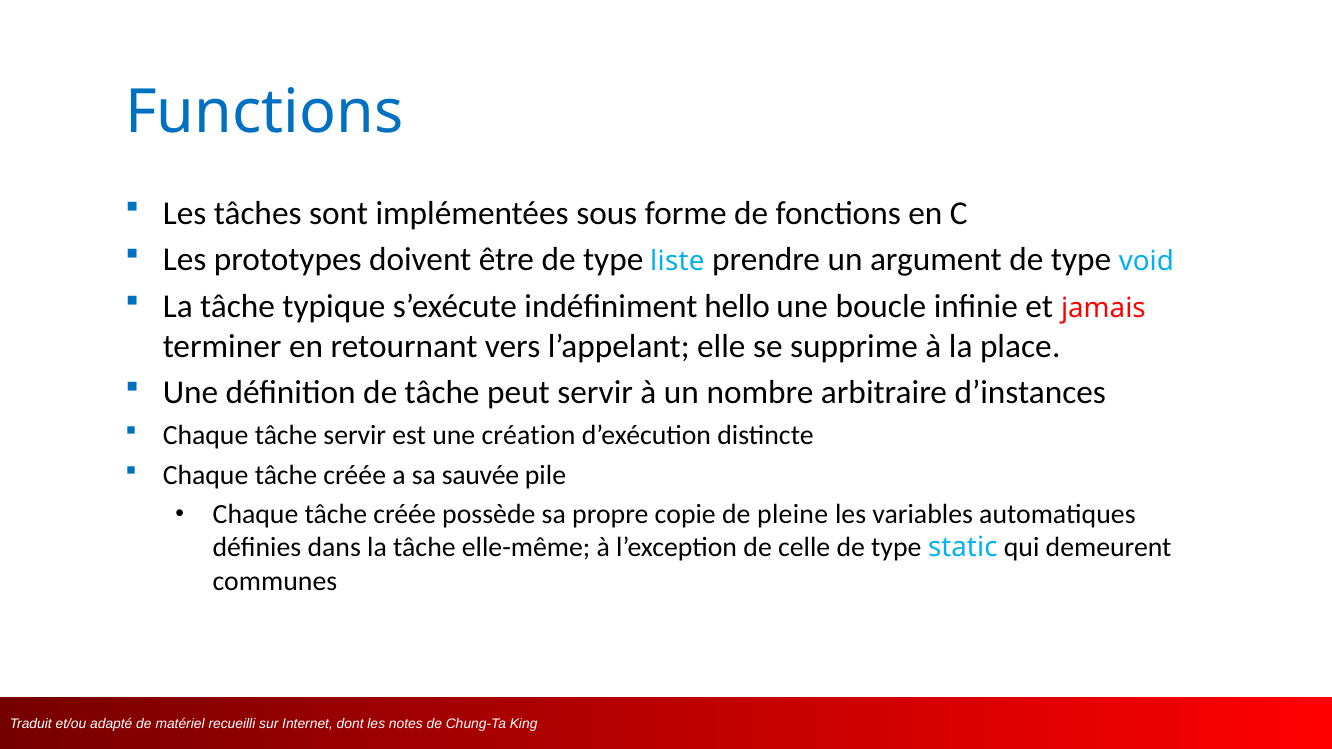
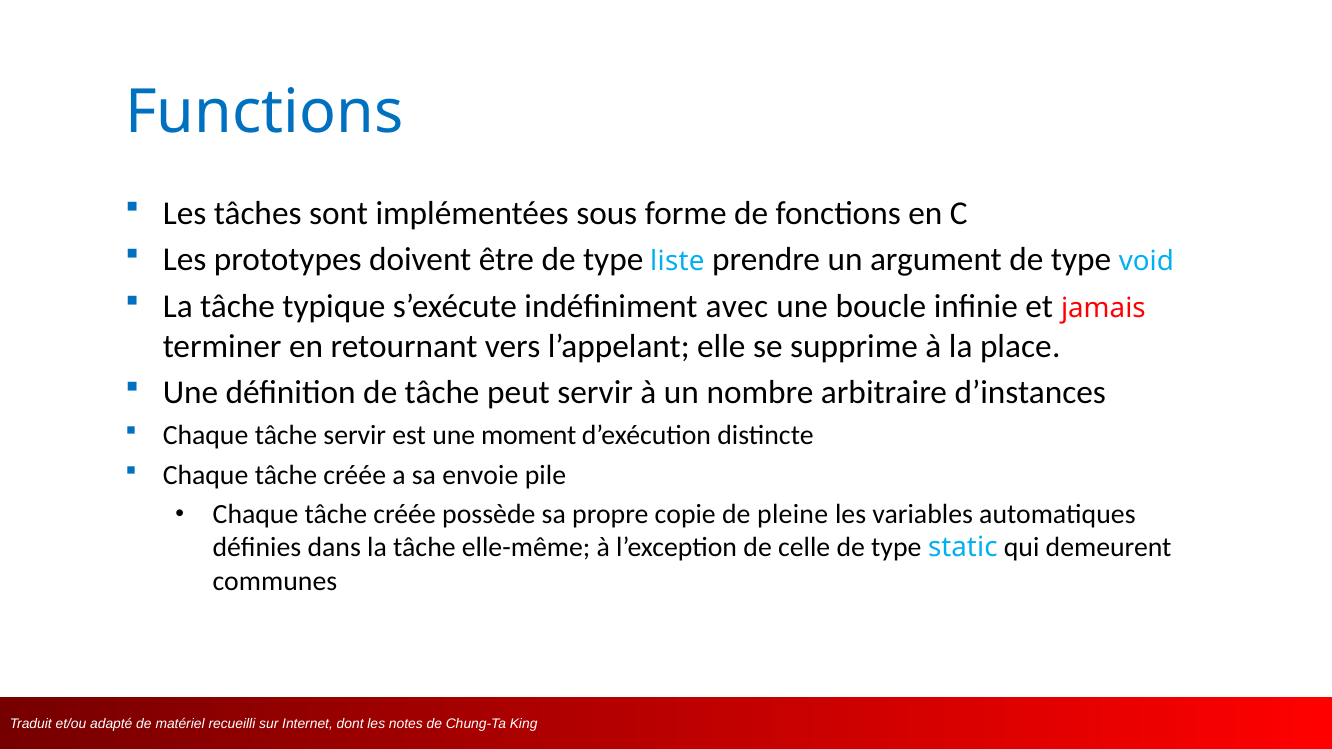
hello: hello -> avec (737, 306)
création: création -> moment (529, 436)
sauvée: sauvée -> envoie (480, 476)
